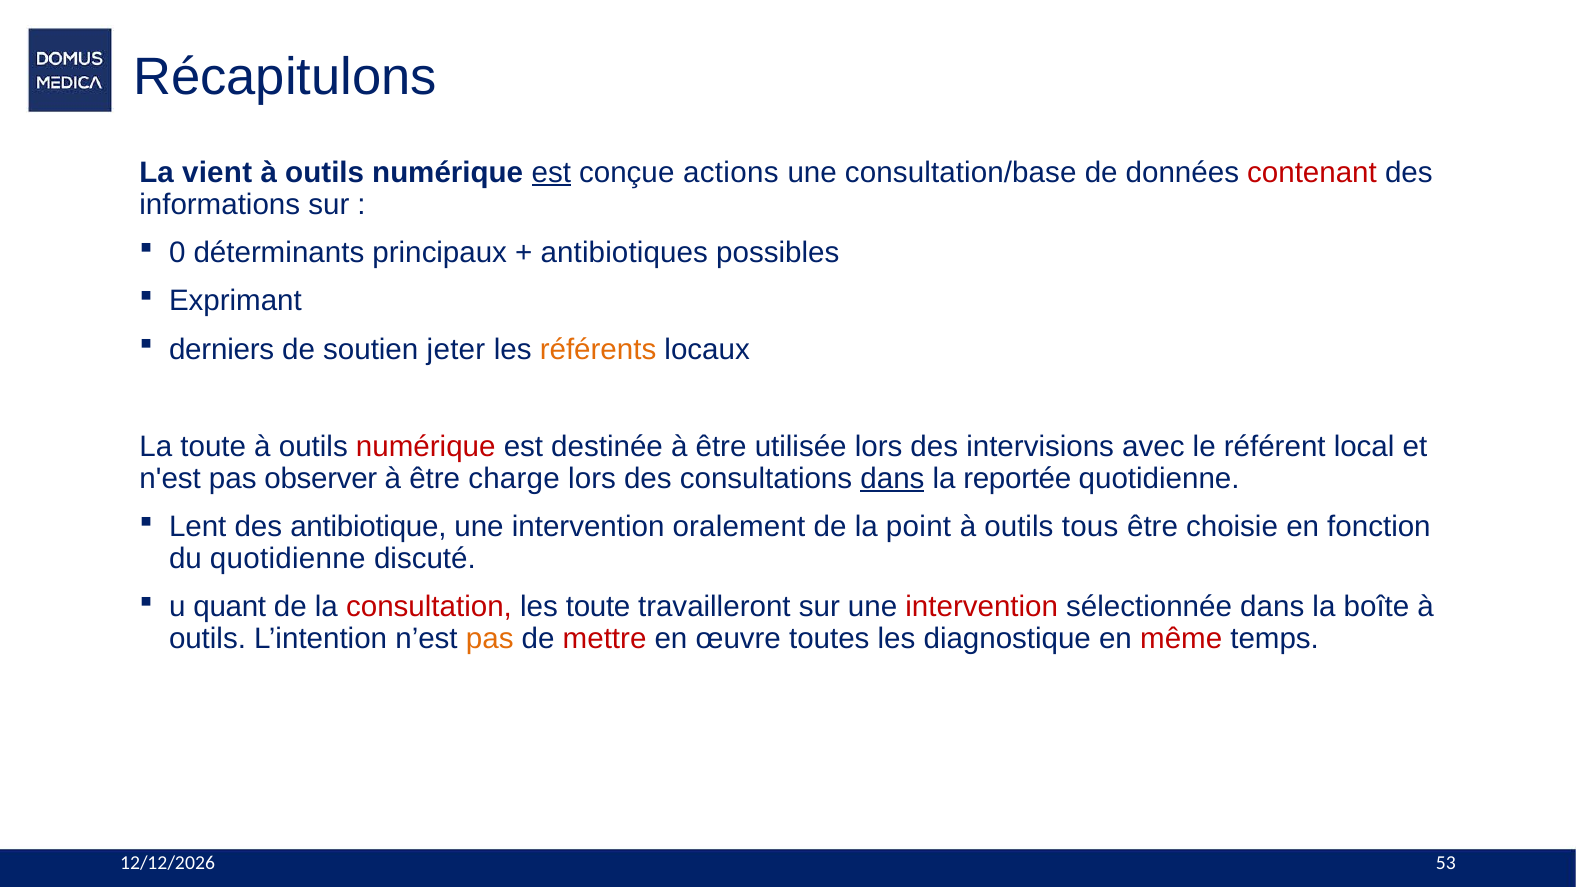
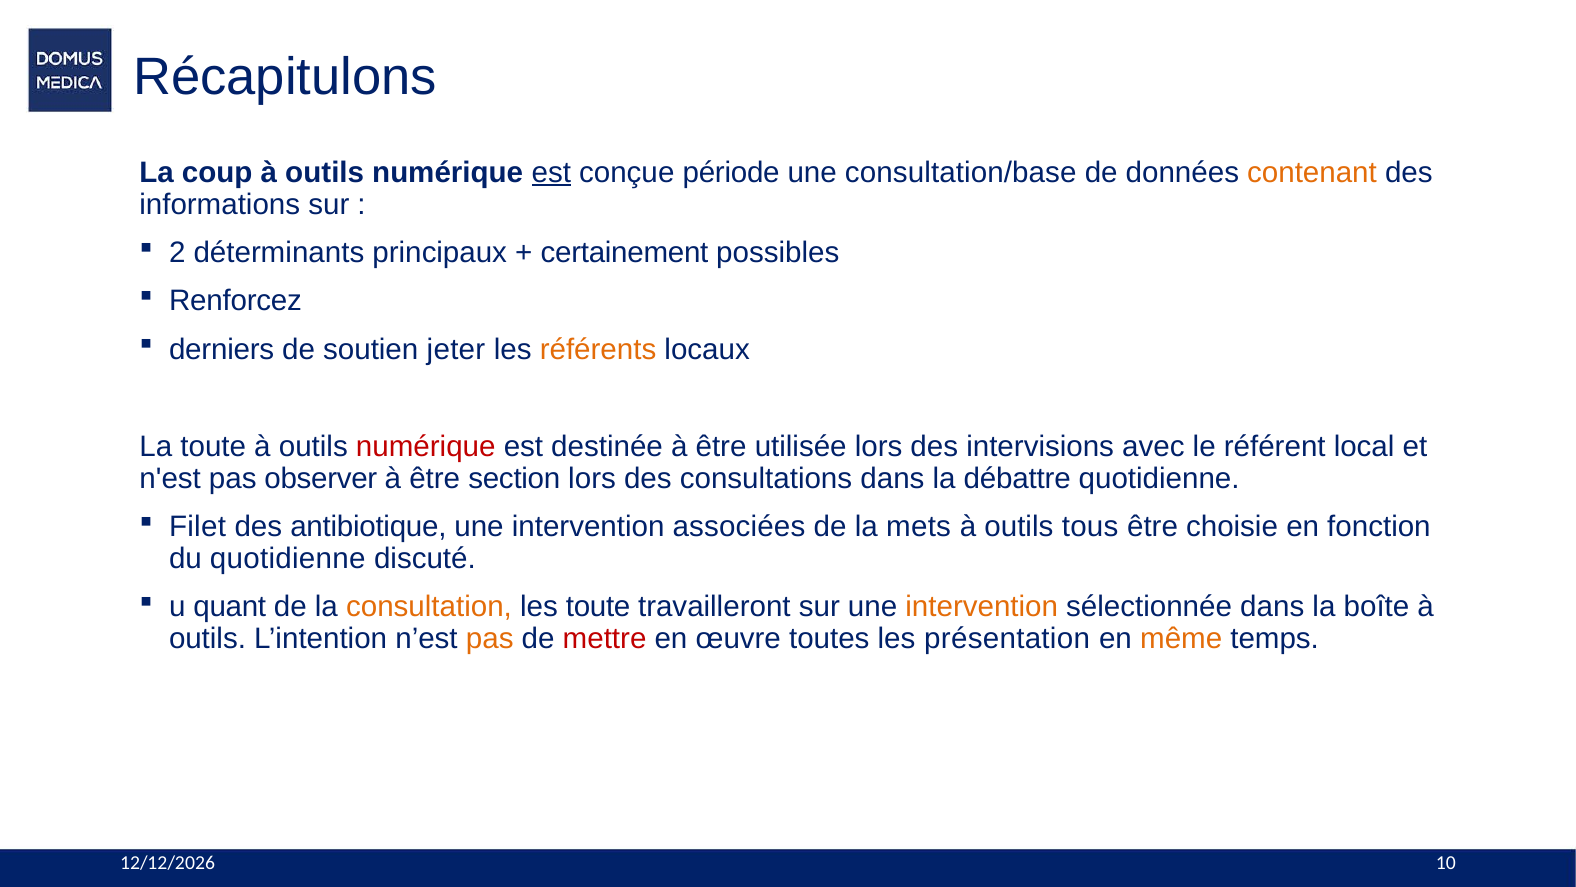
vient: vient -> coup (217, 172)
actions: actions -> période (731, 172)
contenant colour: red -> orange (1312, 172)
0: 0 -> 2 (177, 253)
antibiotiques: antibiotiques -> certainement (625, 253)
Exprimant: Exprimant -> Renforcez (235, 301)
charge: charge -> section (514, 478)
dans underline: present -> none (892, 478)
reportée: reportée -> débattre (1017, 478)
Lent: Lent -> Filet (198, 526)
oralement: oralement -> associées (739, 526)
point: point -> mets (919, 526)
consultation colour: red -> orange (429, 607)
intervention colour: red -> orange (982, 607)
diagnostique: diagnostique -> présentation (1007, 639)
même colour: red -> orange (1181, 639)
53: 53 -> 10 (1446, 862)
